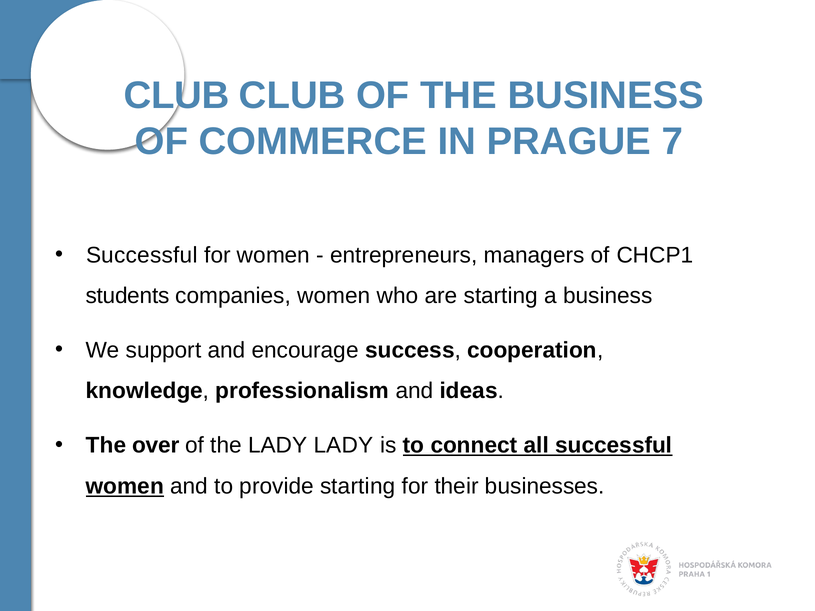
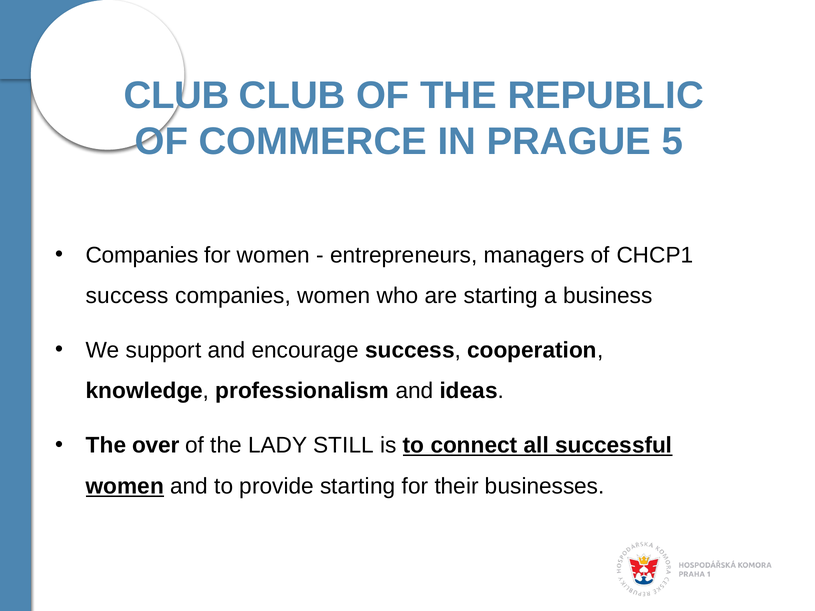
THE BUSINESS: BUSINESS -> REPUBLIC (606, 96)
7: 7 -> 5 (672, 142)
Successful: Successful -> Companies (142, 255)
students: students -> success (127, 296)
LADY LADY: LADY -> STILL (344, 446)
